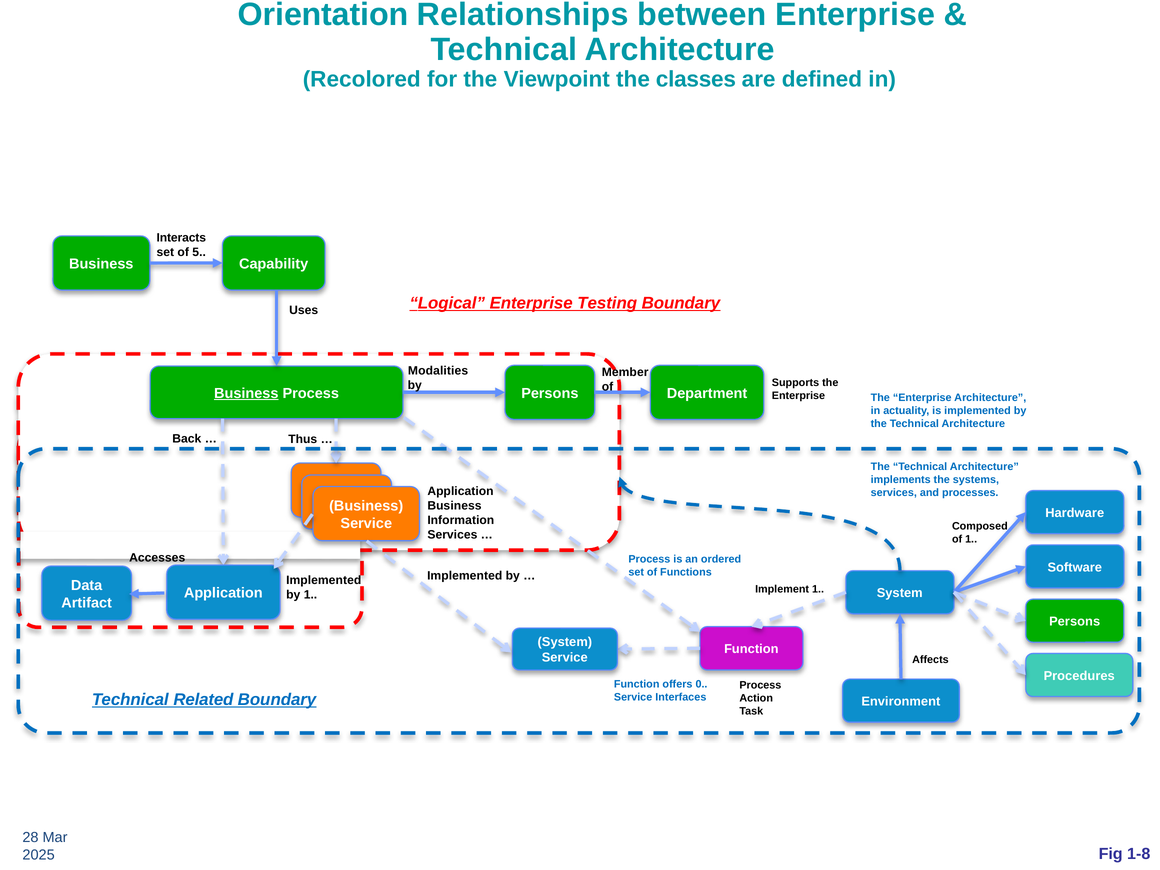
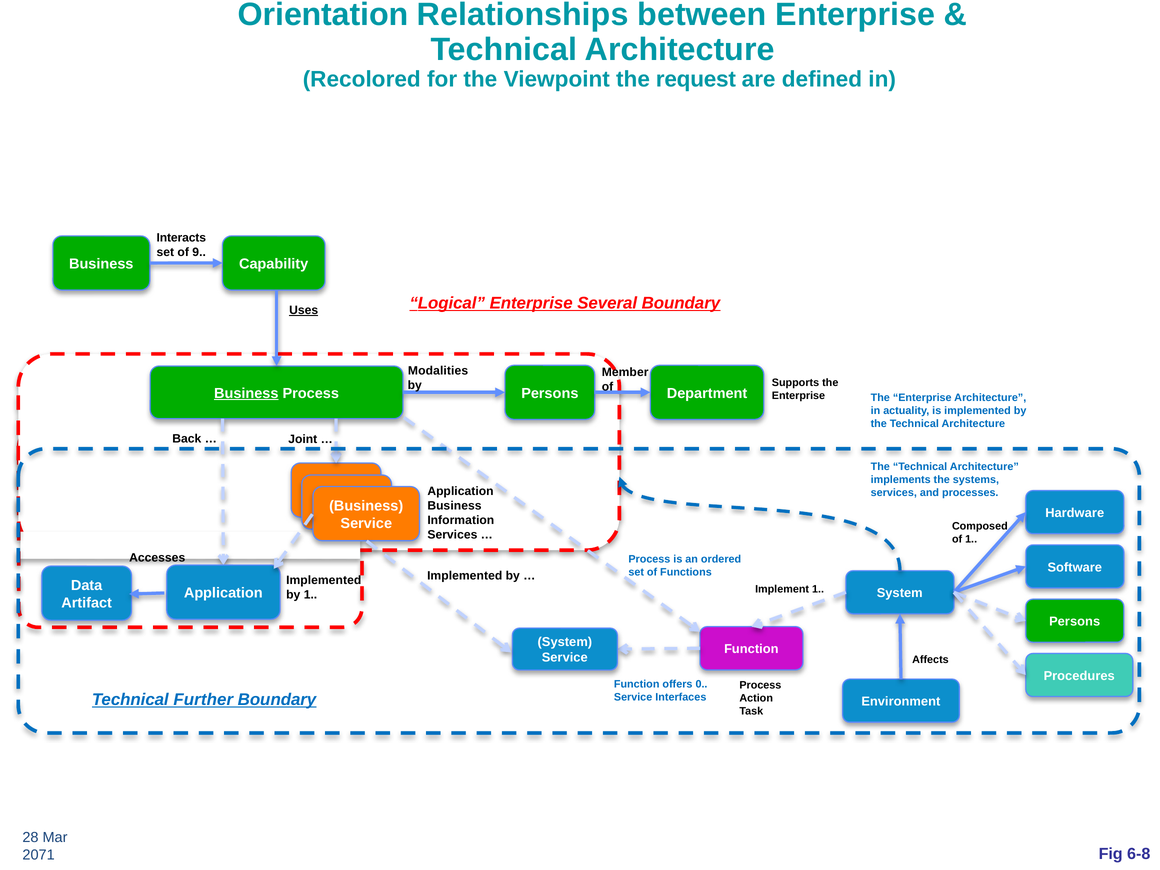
classes: classes -> request (696, 79)
5: 5 -> 9 (199, 252)
Testing: Testing -> Several (607, 303)
Uses underline: none -> present (304, 310)
Thus: Thus -> Joint (303, 439)
Related: Related -> Further (203, 699)
1-8: 1-8 -> 6-8 (1139, 854)
2025: 2025 -> 2071 (39, 855)
